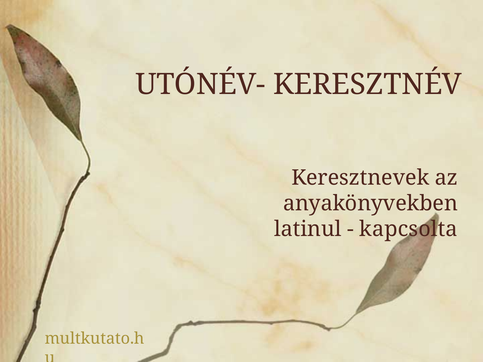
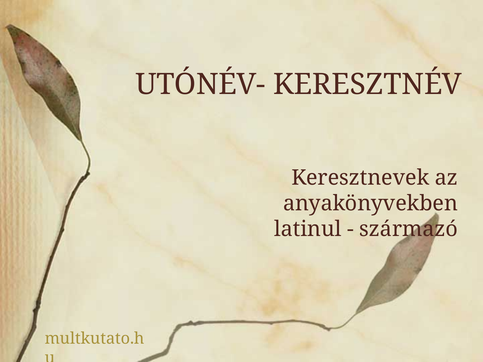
kapcsolta: kapcsolta -> származó (409, 229)
